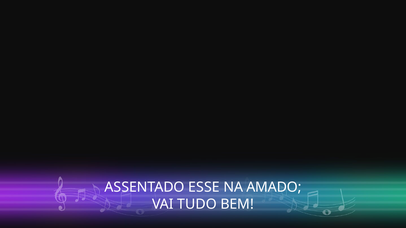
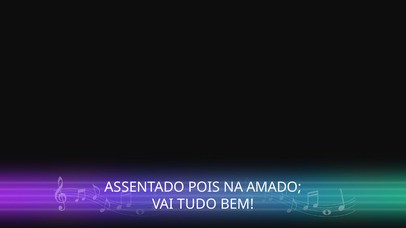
ESSE: ESSE -> POIS (204, 188)
